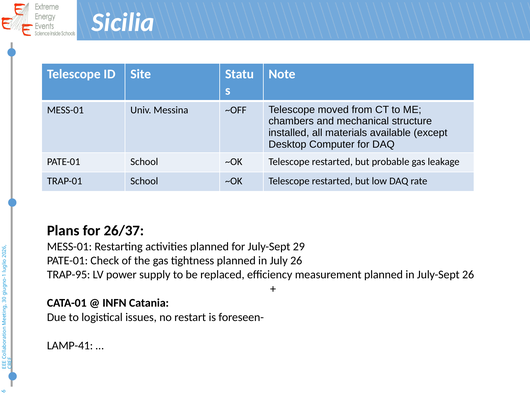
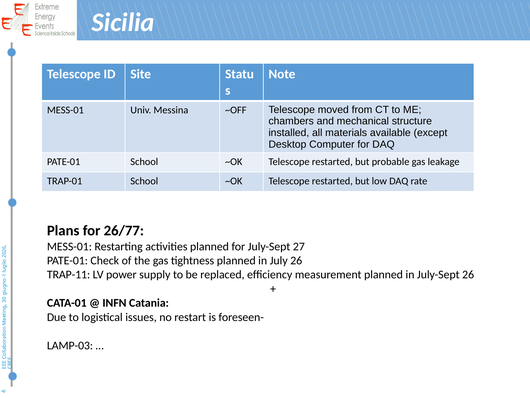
26/37: 26/37 -> 26/77 (124, 230)
29: 29 -> 27 (299, 246)
TRAP-95: TRAP-95 -> TRAP-11 (69, 274)
LAMP-41: LAMP-41 -> LAMP-03 (70, 345)
